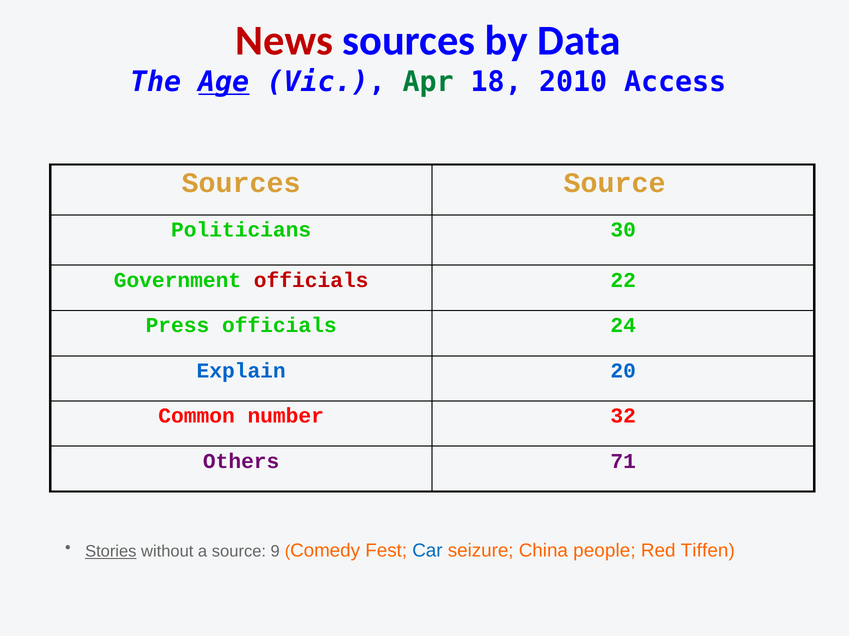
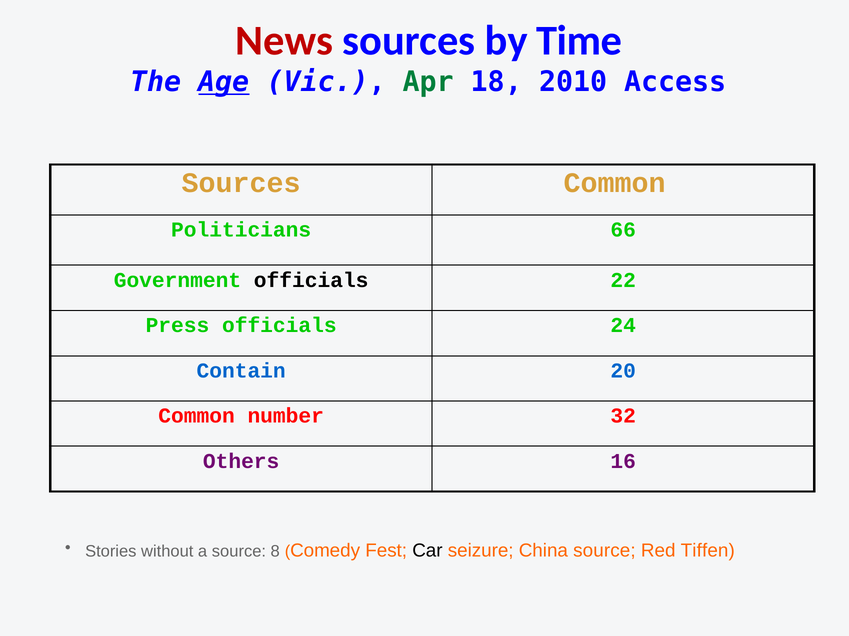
Data: Data -> Time (579, 41)
Sources Source: Source -> Common (615, 183)
30: 30 -> 66 (623, 230)
officials colour: red -> black (311, 280)
Explain: Explain -> Contain (241, 371)
71: 71 -> 16 (623, 462)
Stories underline: present -> none (111, 552)
9: 9 -> 8 (275, 552)
Car colour: blue -> black (427, 551)
China people: people -> source (604, 551)
